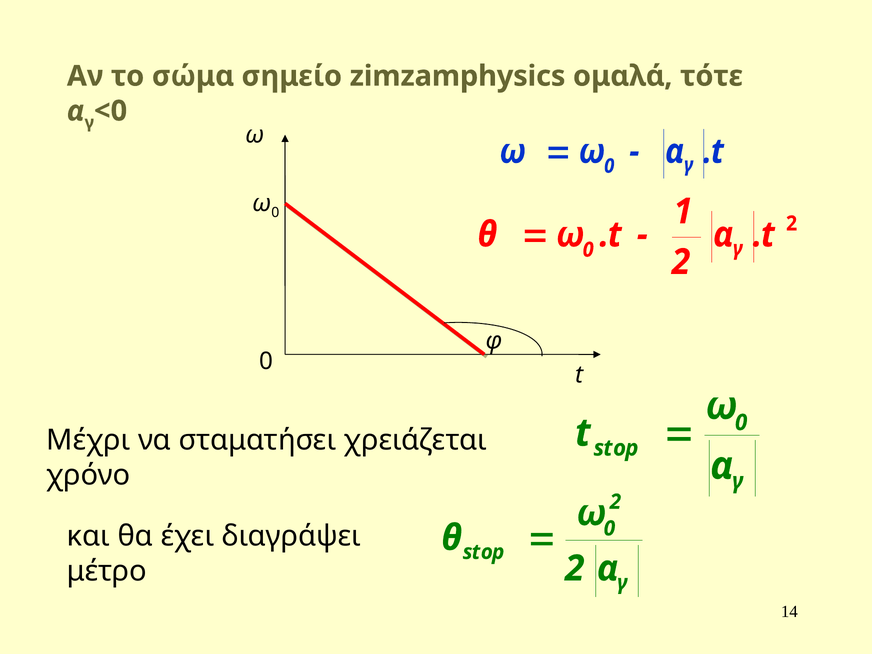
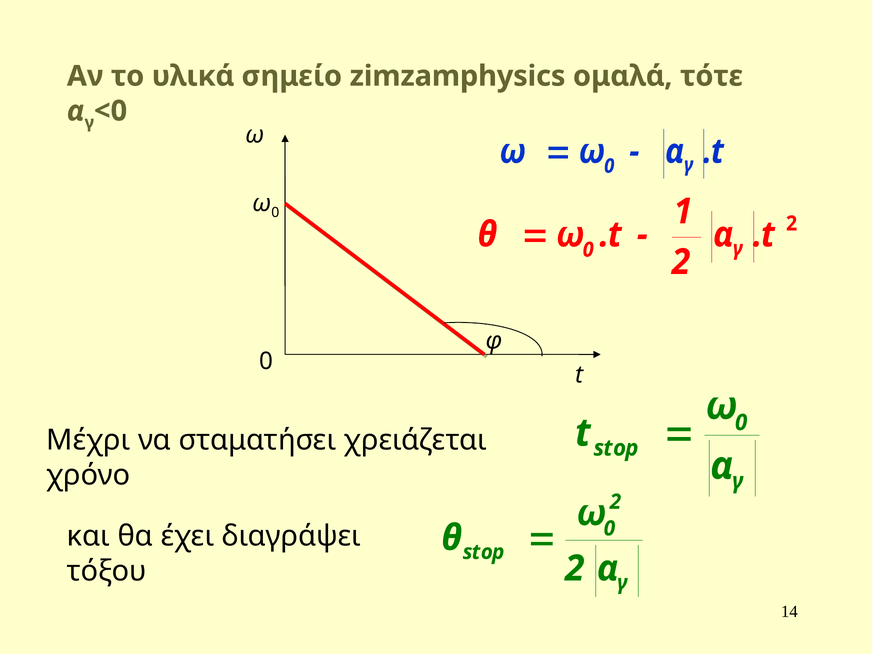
σώμα: σώμα -> υλικά (193, 76)
μέτρο: μέτρο -> τόξου (107, 571)
